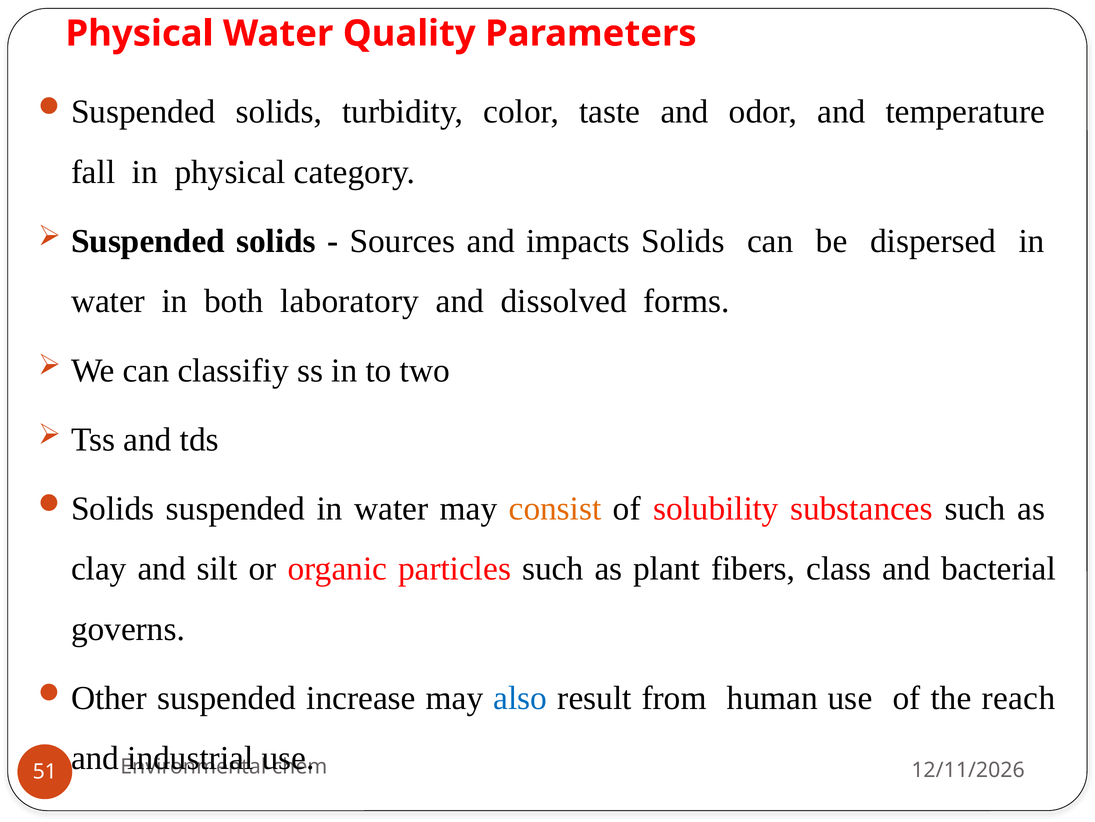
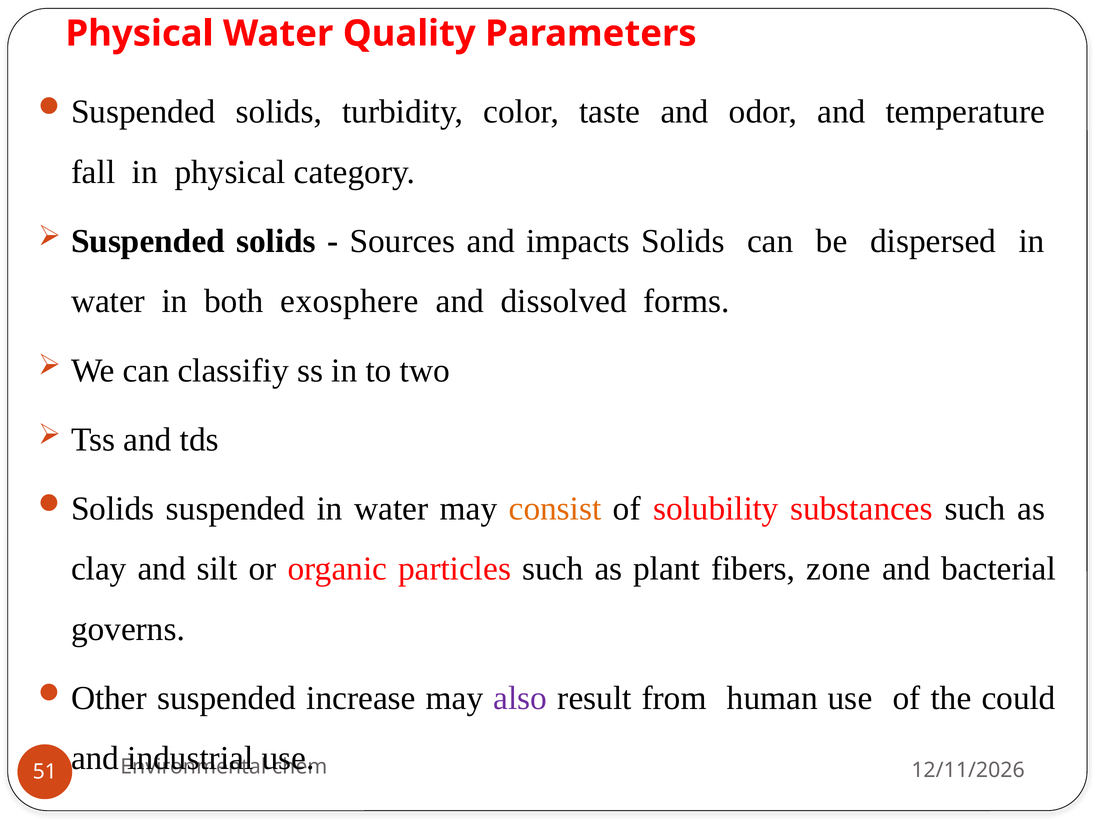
laboratory: laboratory -> exosphere (350, 301)
class: class -> zone (839, 568)
also colour: blue -> purple (520, 698)
reach: reach -> could (1019, 698)
